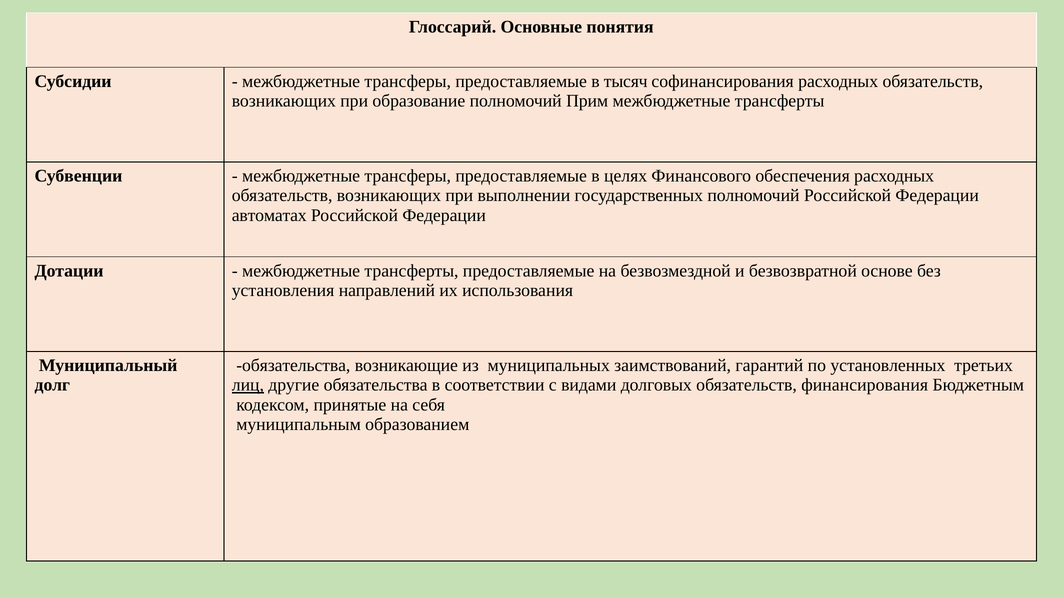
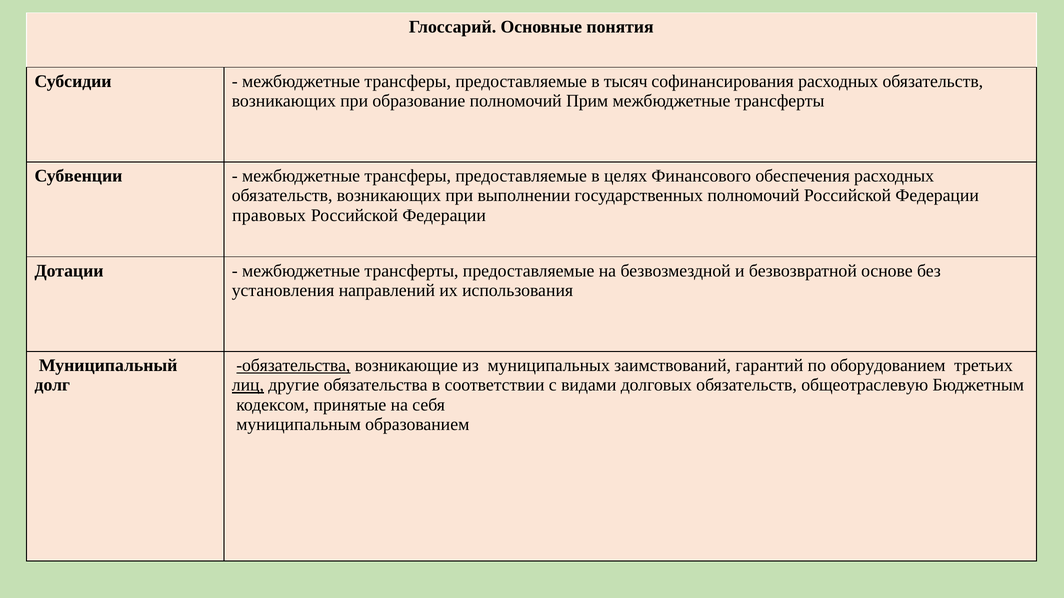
автоматах: автоматах -> правовых (269, 216)
обязательства underline: none -> present (293, 366)
установленных: установленных -> оборудованием (888, 366)
финансирования: финансирования -> общеотраслевую (865, 385)
